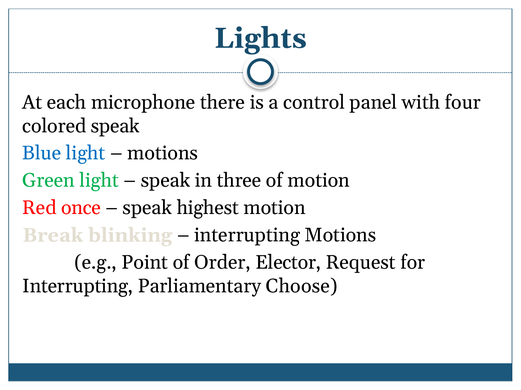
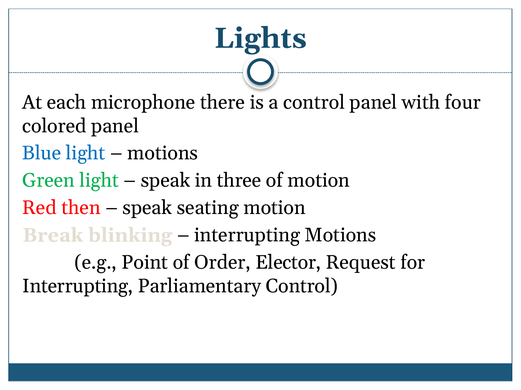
colored speak: speak -> panel (115, 126)
once: once -> then (81, 208)
highest: highest -> seating (208, 208)
Parliamentary Choose: Choose -> Control (302, 287)
